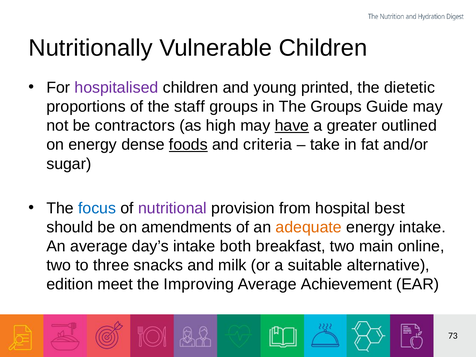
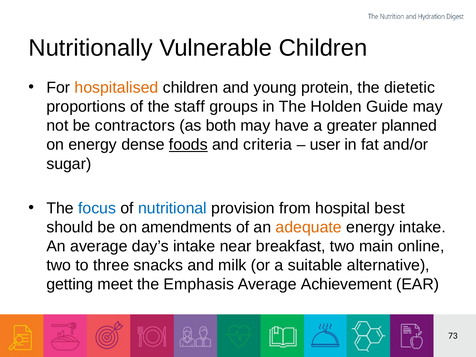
hospitalised colour: purple -> orange (116, 88)
printed: printed -> protein (327, 88)
The Groups: Groups -> Holden (336, 107)
high: high -> both (221, 126)
have underline: present -> none (292, 126)
outlined: outlined -> planned (409, 126)
take: take -> user (325, 145)
nutritional colour: purple -> blue (172, 208)
both: both -> near (236, 246)
edition: edition -> getting (70, 284)
Improving: Improving -> Emphasis (199, 284)
